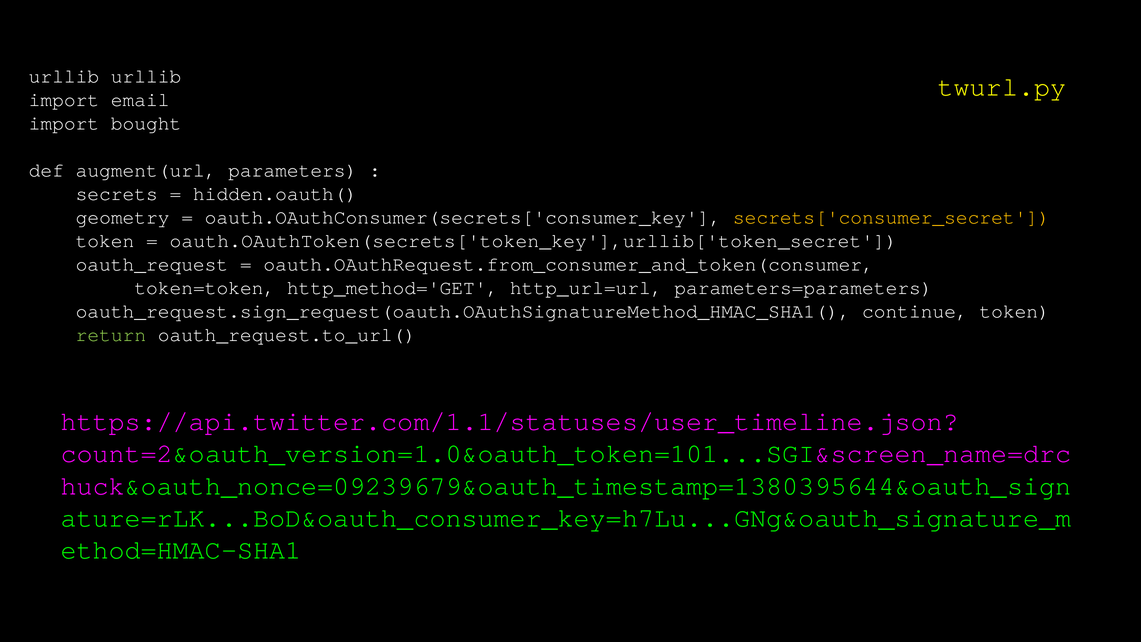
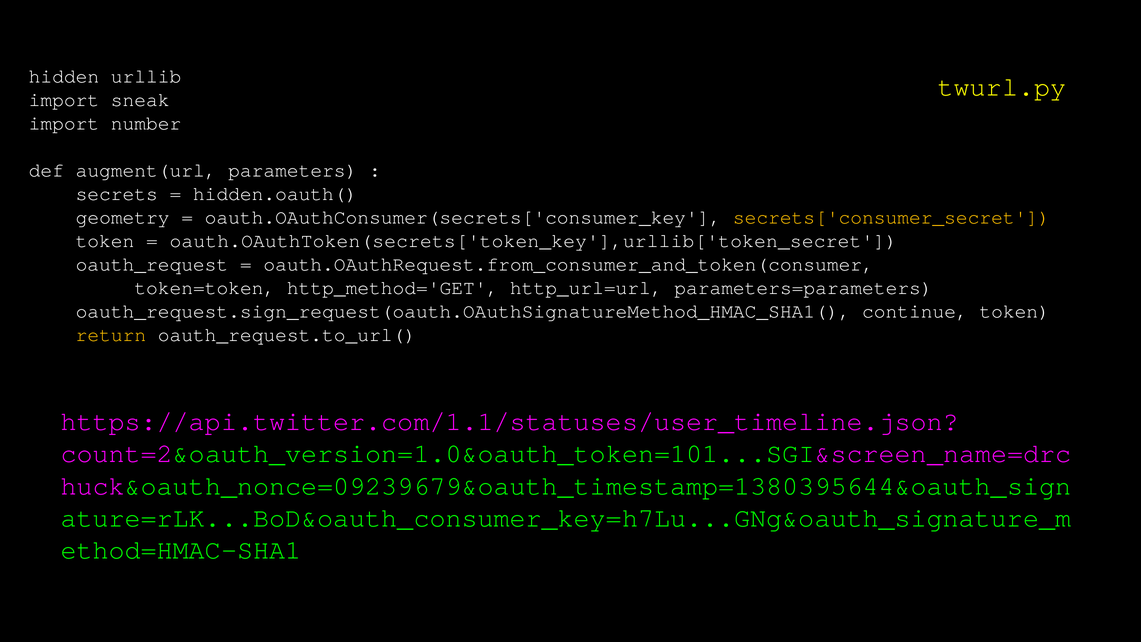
urllib: urllib -> hidden (64, 76)
email: email -> sneak (140, 100)
bought: bought -> number (146, 123)
return colour: light green -> yellow (111, 335)
